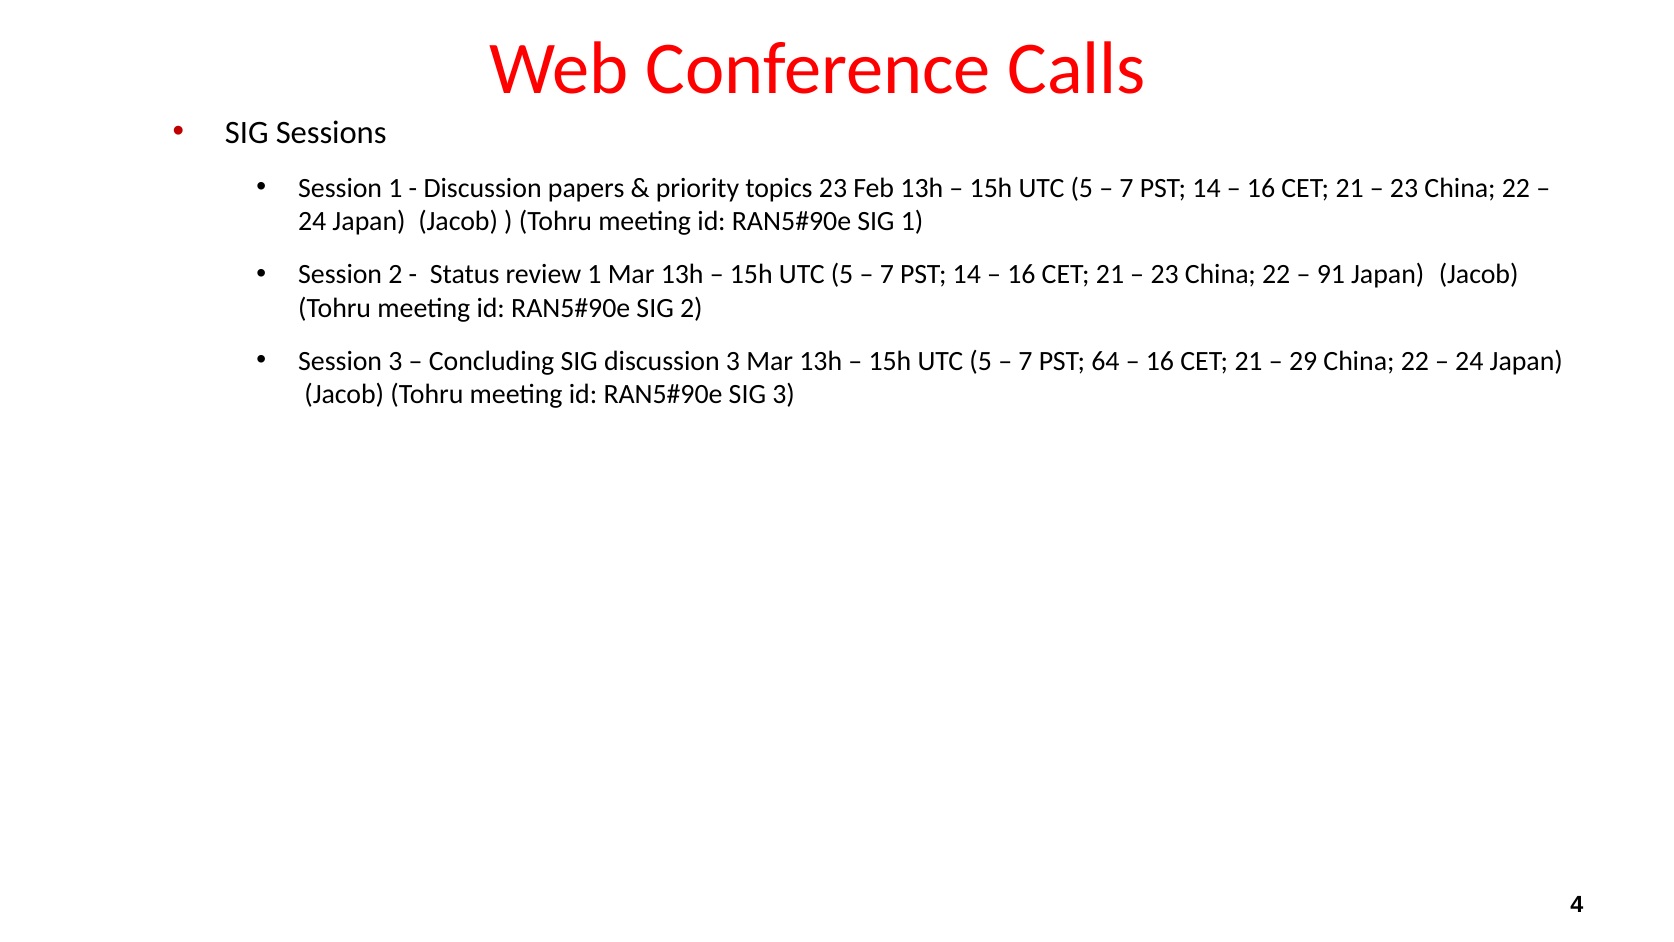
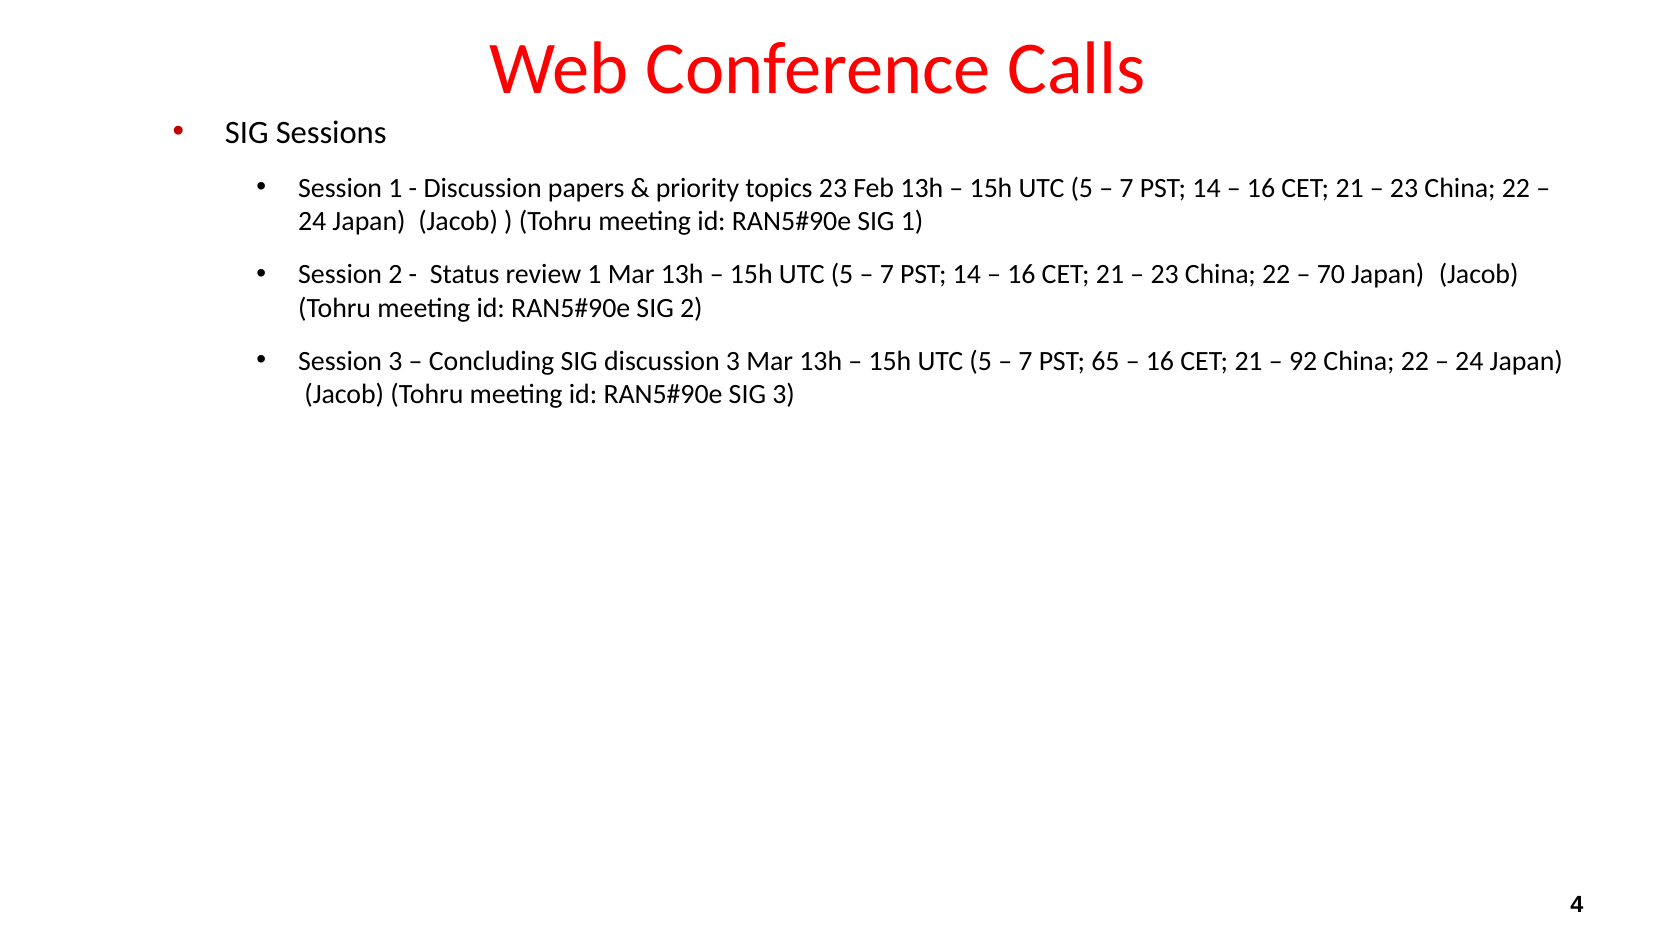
91: 91 -> 70 (1331, 275)
64: 64 -> 65 (1106, 361)
29: 29 -> 92 (1303, 361)
